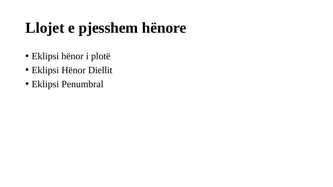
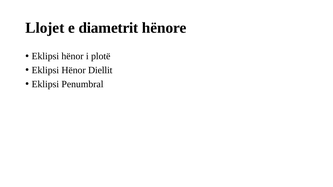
pjesshem: pjesshem -> diametrit (108, 28)
